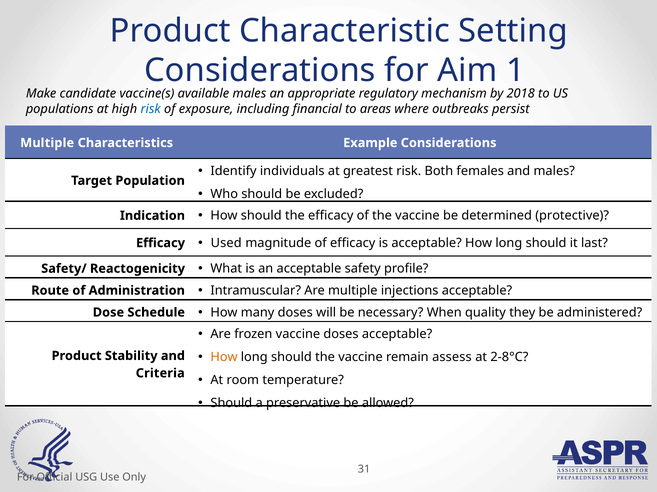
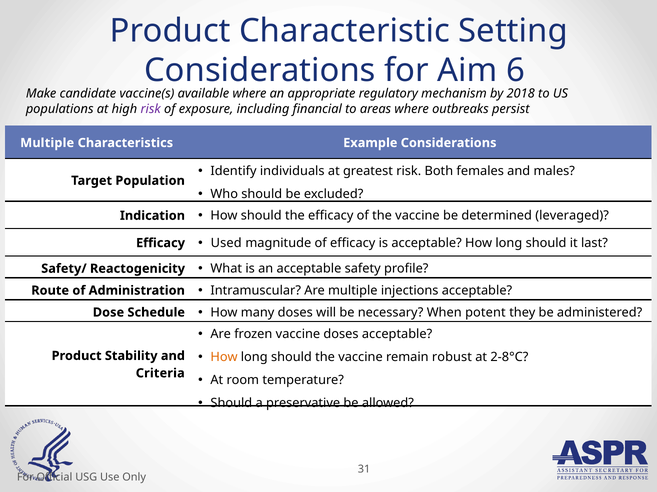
1: 1 -> 6 (515, 71)
available males: males -> where (249, 94)
risk colour: blue -> purple (151, 109)
protective: protective -> leveraged (572, 216)
quality: quality -> potent (485, 313)
assess: assess -> robust (452, 358)
